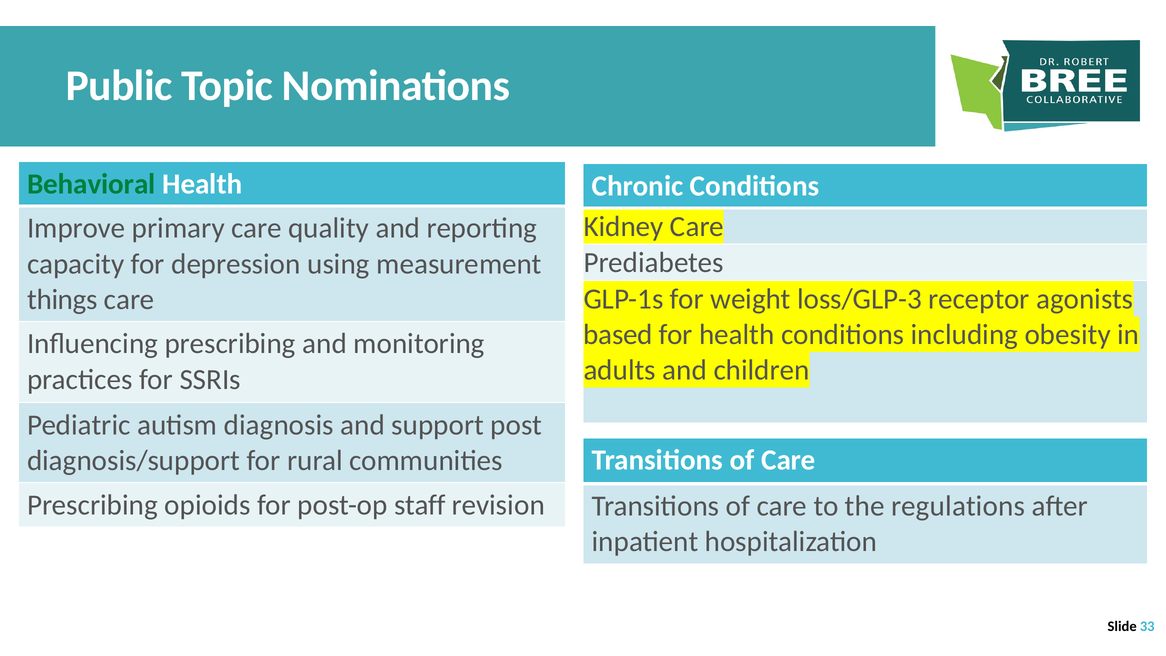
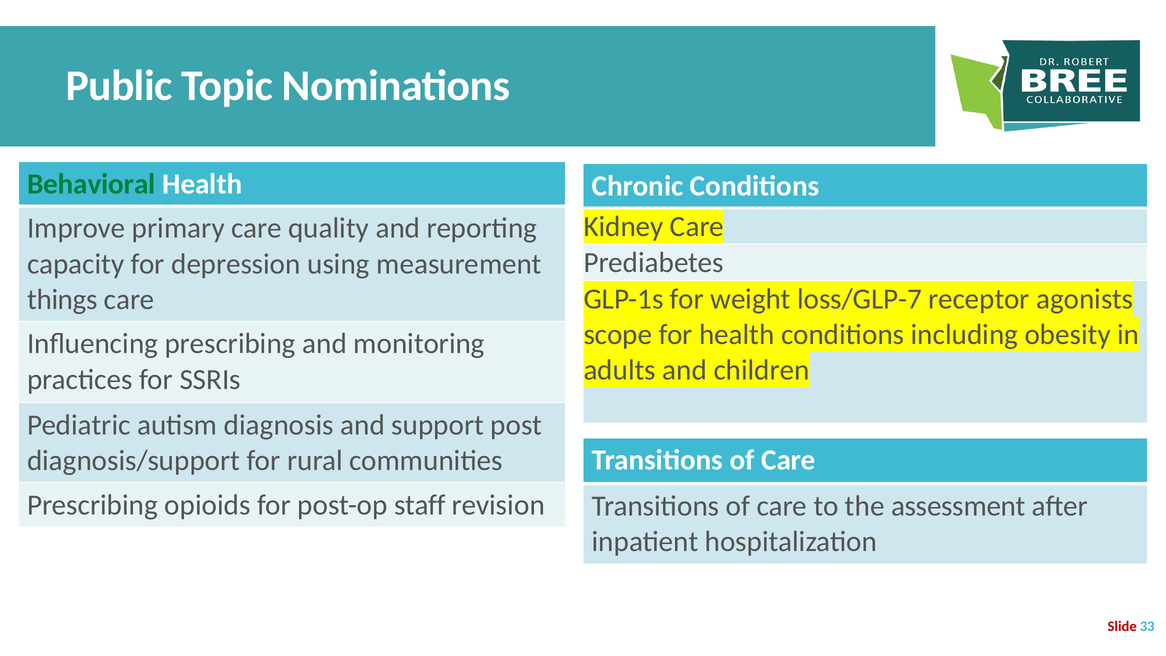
loss/GLP-3: loss/GLP-3 -> loss/GLP-7 (860, 299)
based: based -> scope (618, 334)
regulations: regulations -> assessment (958, 506)
Slide colour: black -> red (1122, 626)
